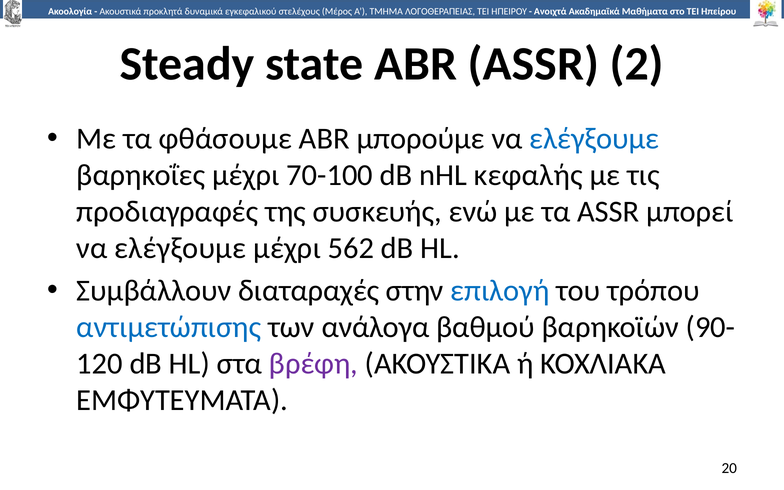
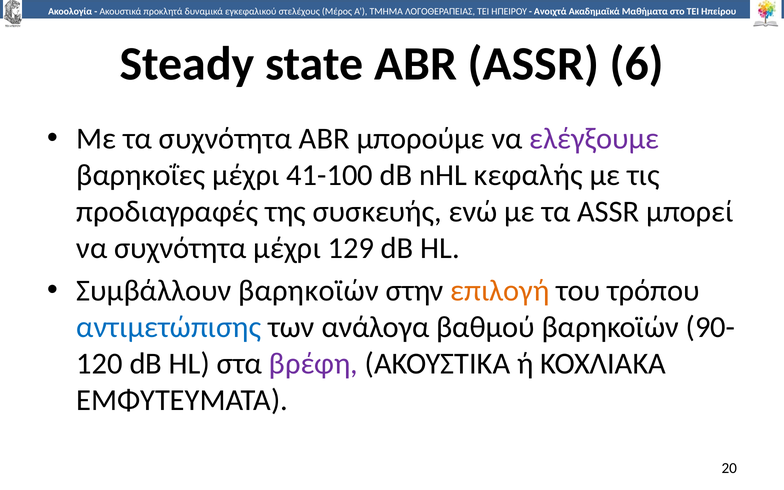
ASSR 2: 2 -> 6 (637, 64)
τα φθάσουμε: φθάσουμε -> συχνότητα (225, 139)
ελέγξουμε colour: blue -> purple (594, 139)
70-100: 70-100 -> 41-100 (330, 175)
ελέγξουμε: ελέγξουμε -> συχνότητα (180, 248)
562: 562 -> 129 (351, 248)
Συμβάλλουν διαταραχές: διαταραχές -> βαρηκοϊών (309, 291)
επιλογή colour: blue -> orange (500, 291)
